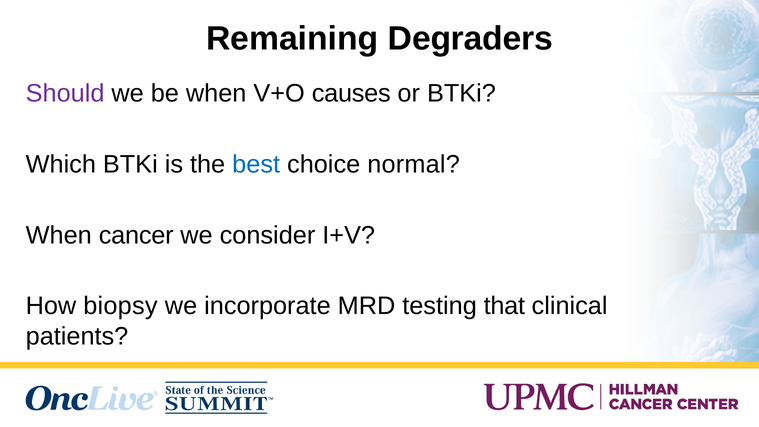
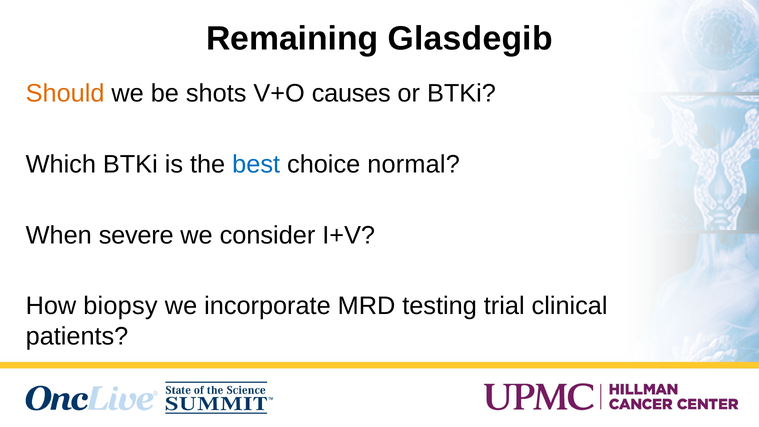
Degraders: Degraders -> Glasdegib (470, 39)
Should colour: purple -> orange (65, 94)
be when: when -> shots (216, 94)
cancer: cancer -> severe (136, 235)
that: that -> trial (504, 306)
